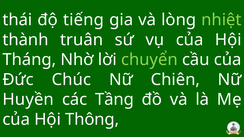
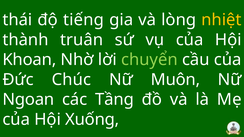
nhiệt colour: light green -> yellow (221, 20)
Tháng: Tháng -> Khoan (29, 60)
Chiên: Chiên -> Muôn (175, 80)
Huyền: Huyền -> Ngoan (28, 100)
Thông: Thông -> Xuống (92, 120)
